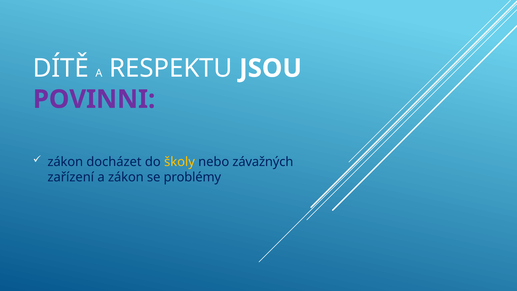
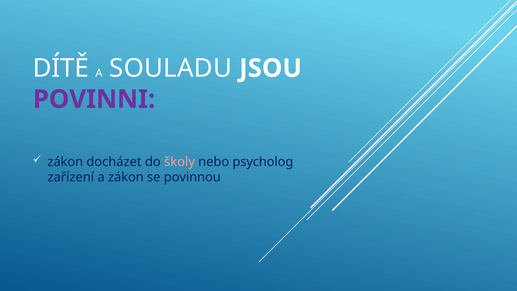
RESPEKTU: RESPEKTU -> SOULADU (171, 68)
školy colour: yellow -> pink (179, 162)
závažných: závažných -> psycholog (263, 162)
problémy: problémy -> povinnou (192, 177)
